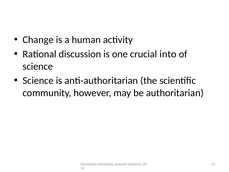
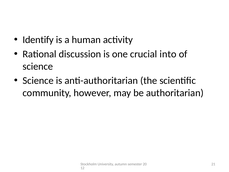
Change: Change -> Identify (38, 40)
